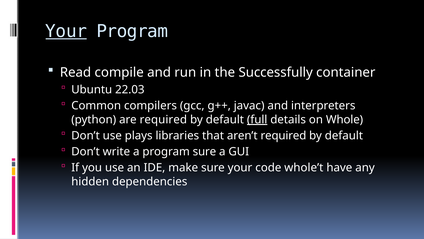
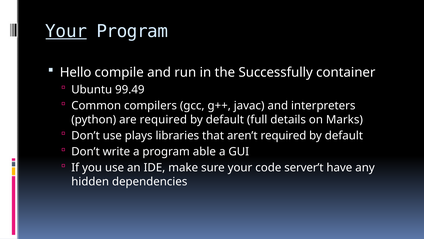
Read: Read -> Hello (76, 72)
22.03: 22.03 -> 99.49 (130, 89)
full underline: present -> none (257, 119)
Whole: Whole -> Marks (344, 119)
program sure: sure -> able (204, 151)
whole’t: whole’t -> server’t (304, 167)
